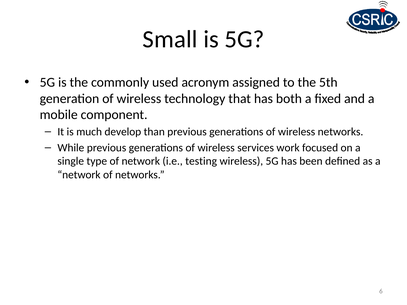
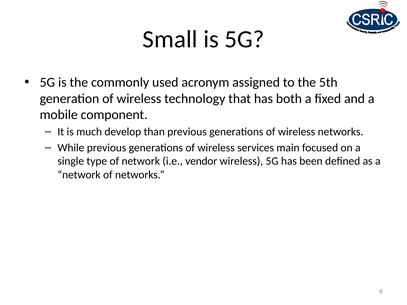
work: work -> main (288, 148)
testing: testing -> vendor (201, 161)
